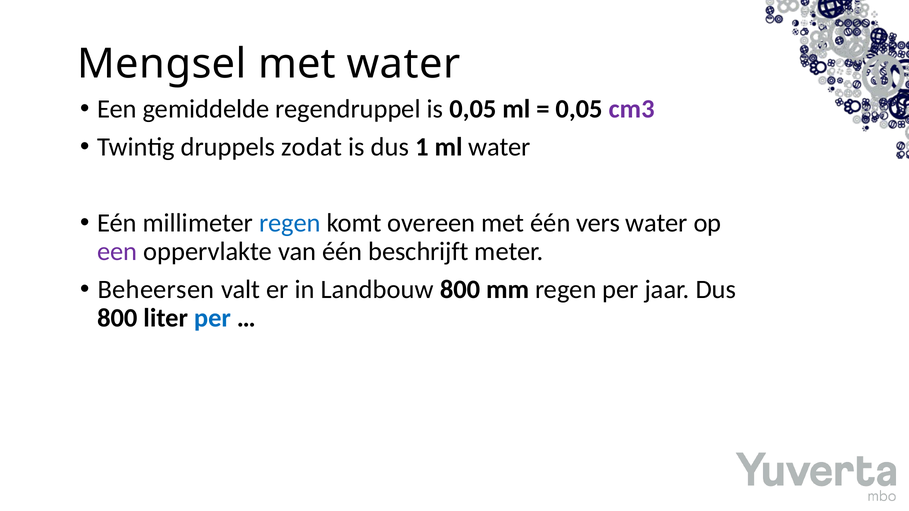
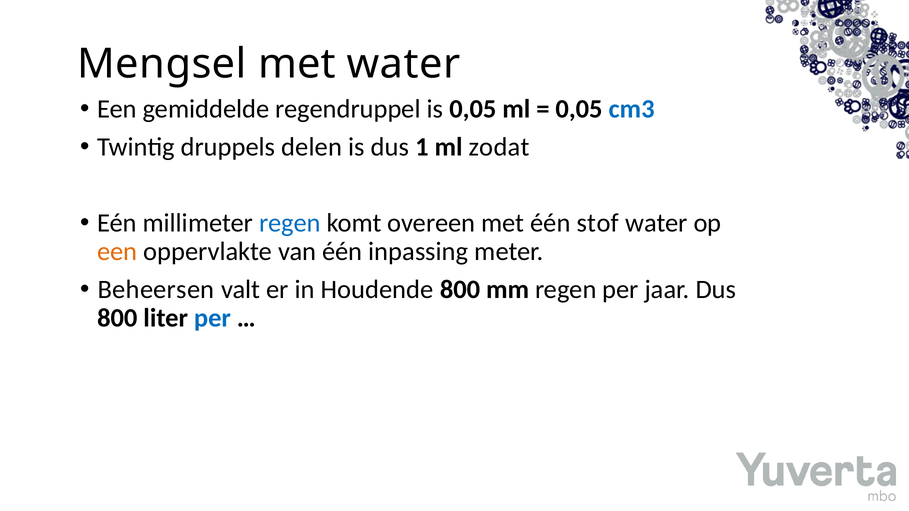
cm3 colour: purple -> blue (632, 109)
zodat: zodat -> delen (312, 147)
ml water: water -> zodat (499, 147)
vers: vers -> stof (598, 223)
een colour: purple -> orange (117, 252)
beschrijft: beschrijft -> inpassing (418, 252)
Landbouw: Landbouw -> Houdende (377, 290)
